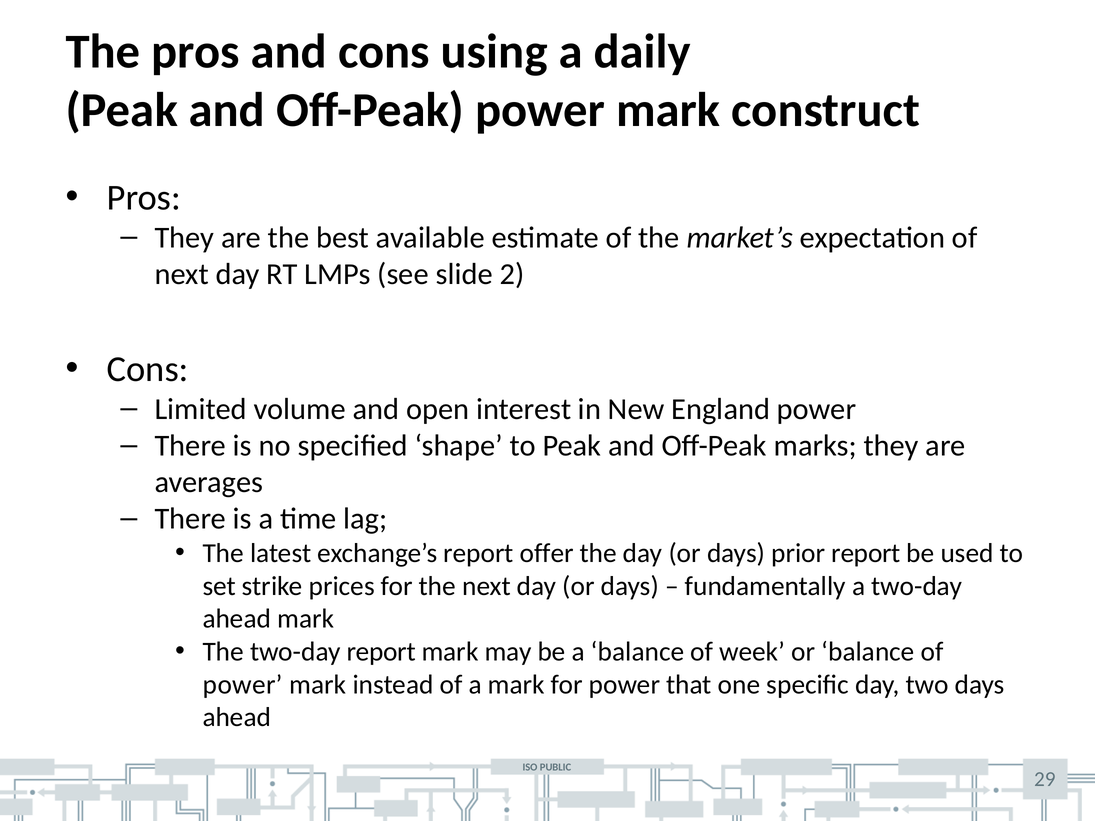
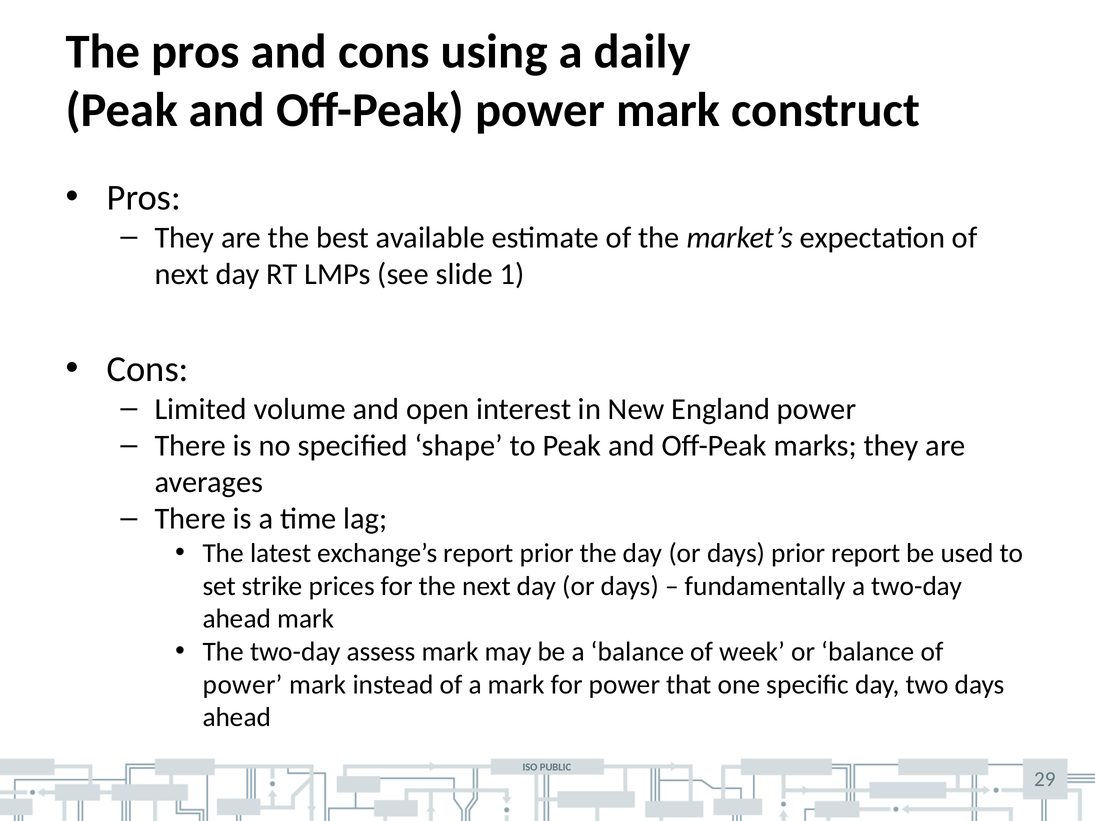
2: 2 -> 1 (512, 274)
report offer: offer -> prior (547, 553)
two-day report: report -> assess (381, 652)
